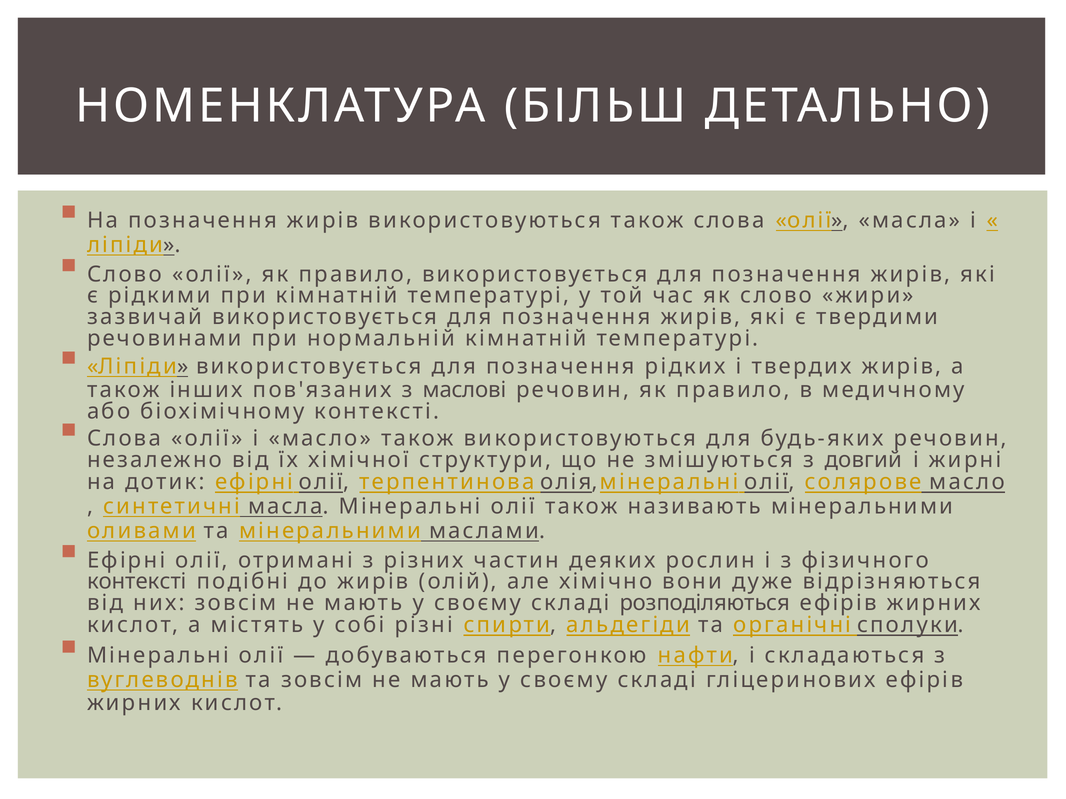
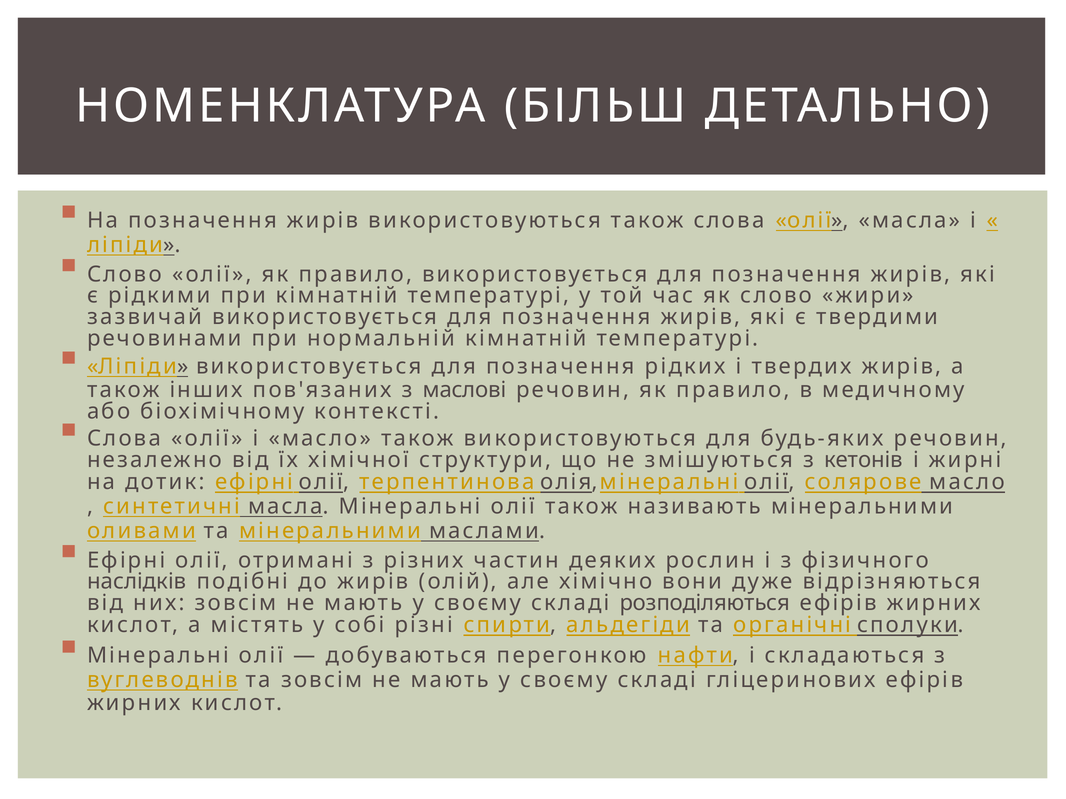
довгий: довгий -> кетонів (864, 460)
контексті: контексті -> наслідків (137, 582)
